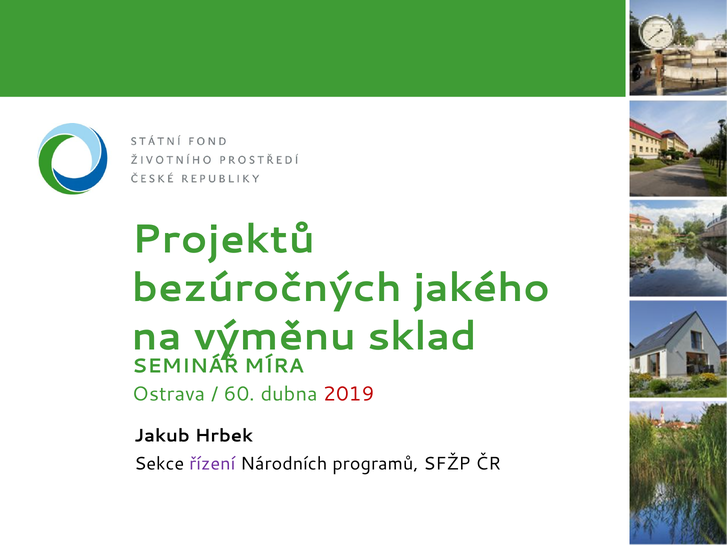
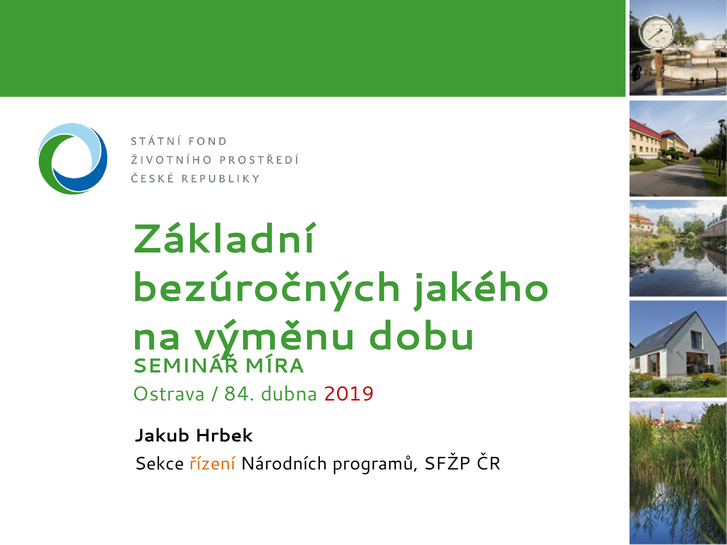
Projektů: Projektů -> Základní (223, 239)
sklad: sklad -> dobu (422, 336)
60: 60 -> 84 (239, 394)
řízení colour: purple -> orange (212, 464)
